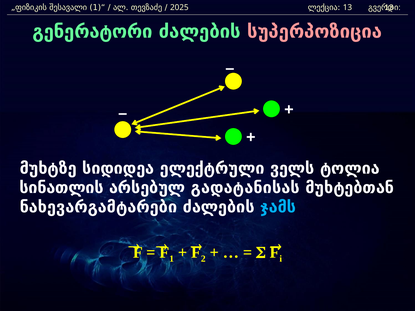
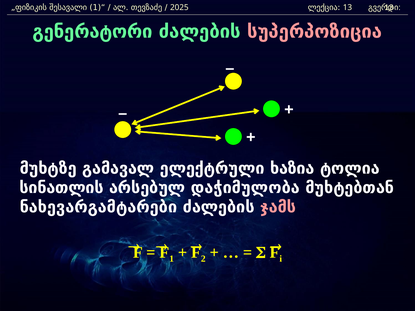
სიდიდეა: სიდიდეა -> გამავალ (118, 169)
ველს: ველს -> ხაზია (292, 169)
გადატანისას: გადატანისას -> დაჭიმულობა (245, 188)
ჯამს colour: light blue -> pink (278, 207)
